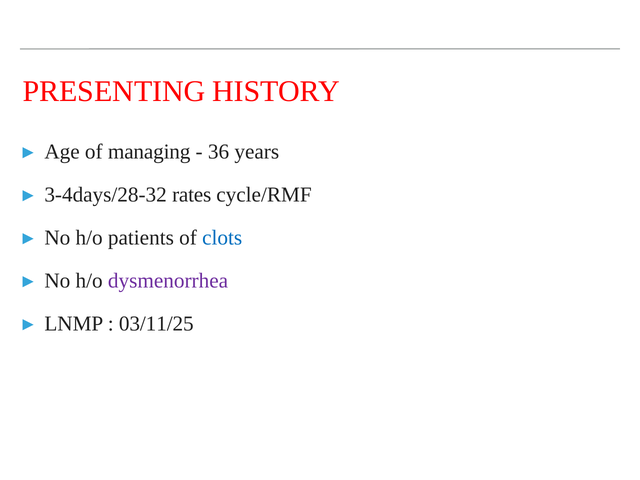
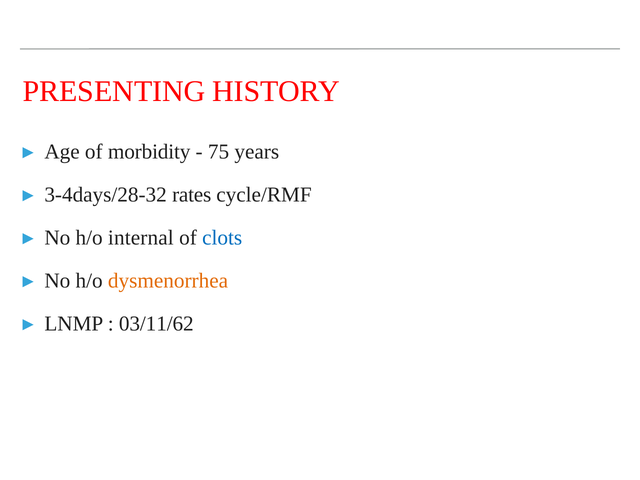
managing: managing -> morbidity (149, 152)
36: 36 -> 75 (219, 152)
patients: patients -> internal (141, 238)
dysmenorrhea colour: purple -> orange (168, 281)
03/11/25: 03/11/25 -> 03/11/62 (156, 324)
